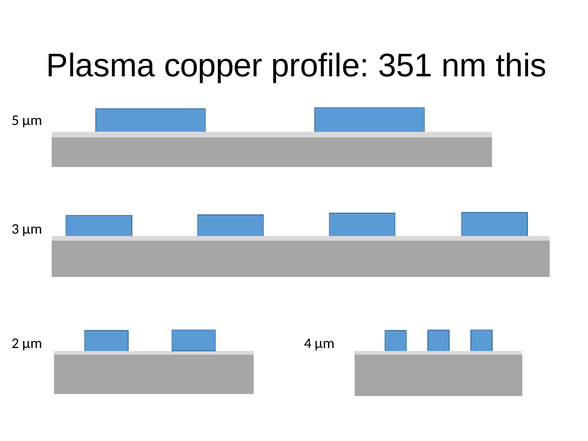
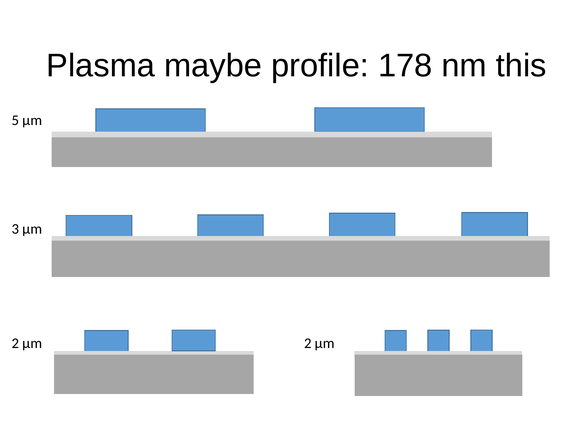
copper: copper -> maybe (213, 66)
351: 351 -> 178 (405, 66)
2 µm 4: 4 -> 2 (308, 343)
